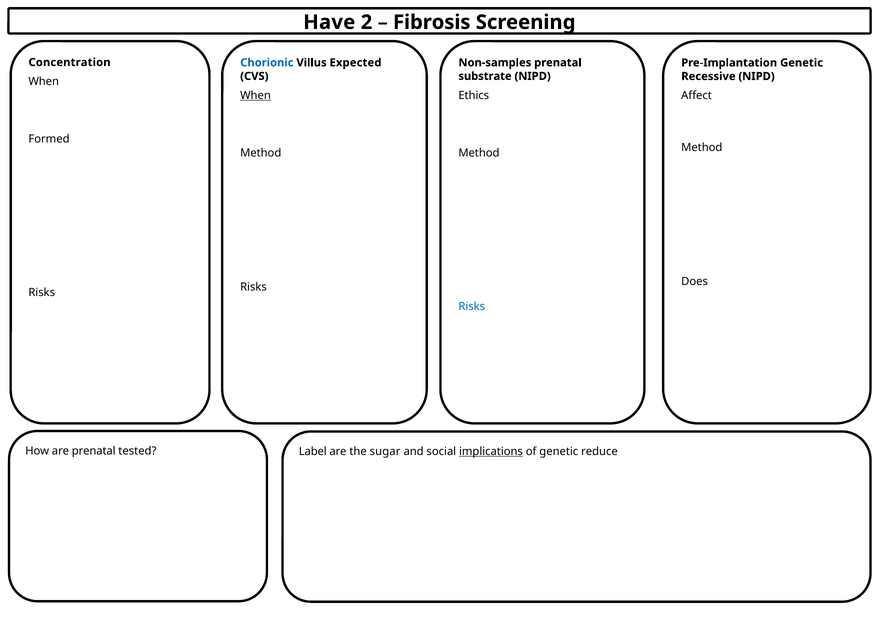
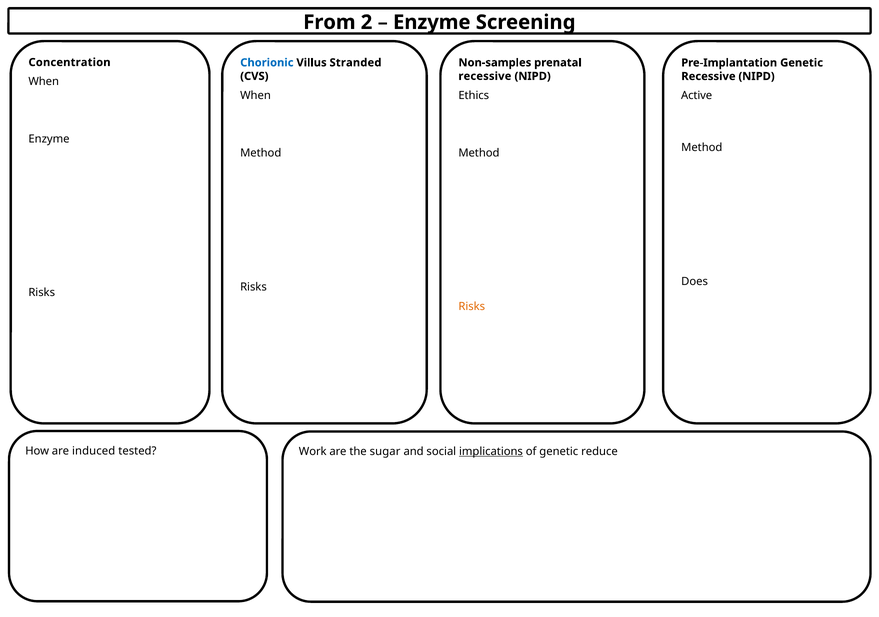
Have: Have -> From (329, 22)
Fibrosis: Fibrosis -> Enzyme (432, 22)
Expected: Expected -> Stranded (355, 63)
substrate: substrate -> recessive (485, 76)
When underline: present -> none (256, 95)
Affect: Affect -> Active (697, 95)
Formed: Formed -> Enzyme (49, 139)
Risks colour: blue -> orange (472, 306)
are prenatal: prenatal -> induced (94, 451)
Label: Label -> Work (313, 451)
